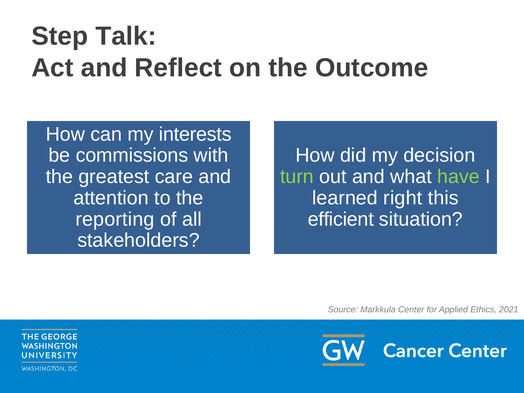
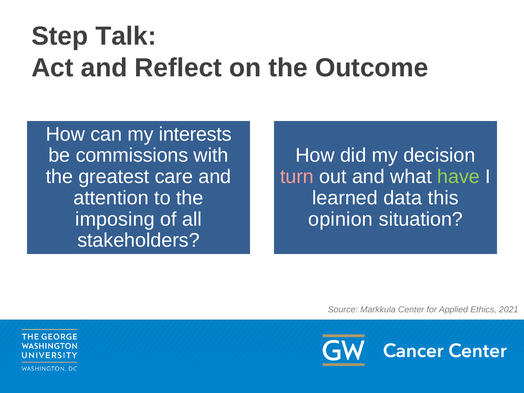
turn colour: light green -> pink (297, 177)
right: right -> data (403, 198)
reporting: reporting -> imposing (115, 219)
efficient: efficient -> opinion (341, 219)
